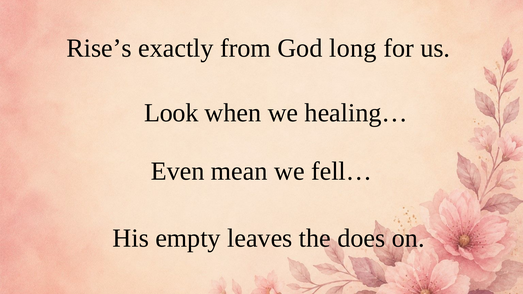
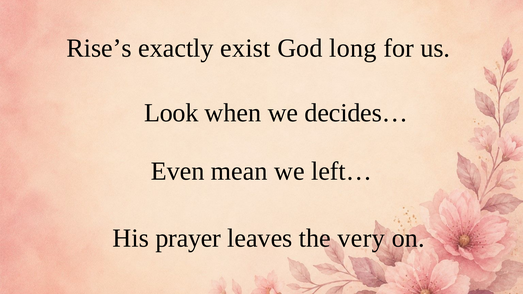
from: from -> exist (245, 48)
healing…: healing… -> decides… (356, 113)
fell…: fell… -> left… (342, 171)
empty: empty -> prayer (188, 238)
does: does -> very (361, 238)
